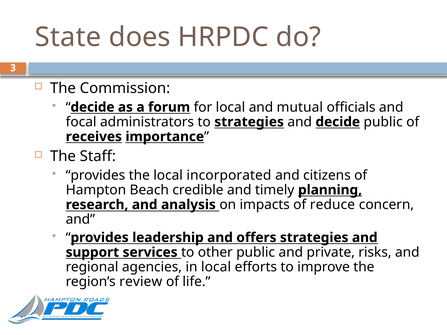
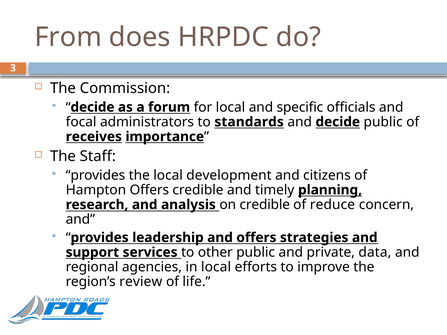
State: State -> From (68, 37)
mutual: mutual -> specific (300, 107)
to strategies: strategies -> standards (249, 122)
incorporated: incorporated -> development (229, 175)
Hampton Beach: Beach -> Offers (149, 190)
on impacts: impacts -> credible (265, 205)
risks: risks -> data (375, 252)
